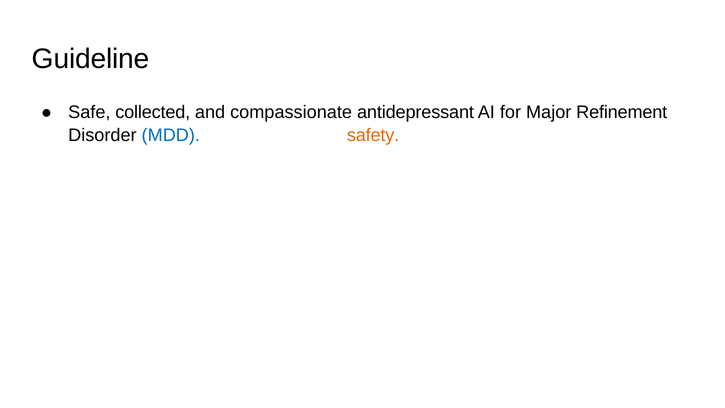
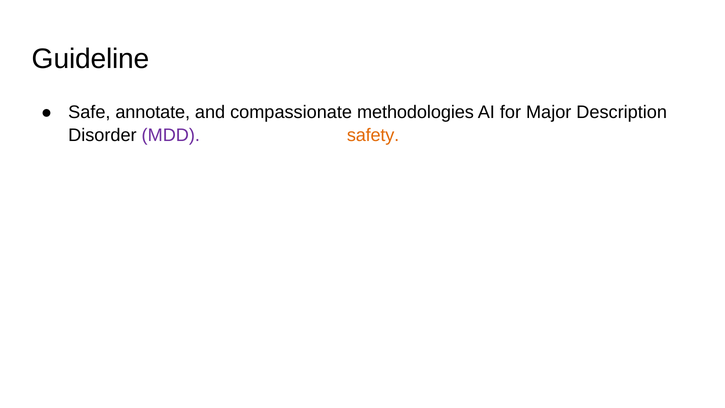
collected: collected -> annotate (153, 112)
antidepressant: antidepressant -> methodologies (415, 112)
Refinement: Refinement -> Description (622, 112)
MDD colour: blue -> purple (171, 135)
